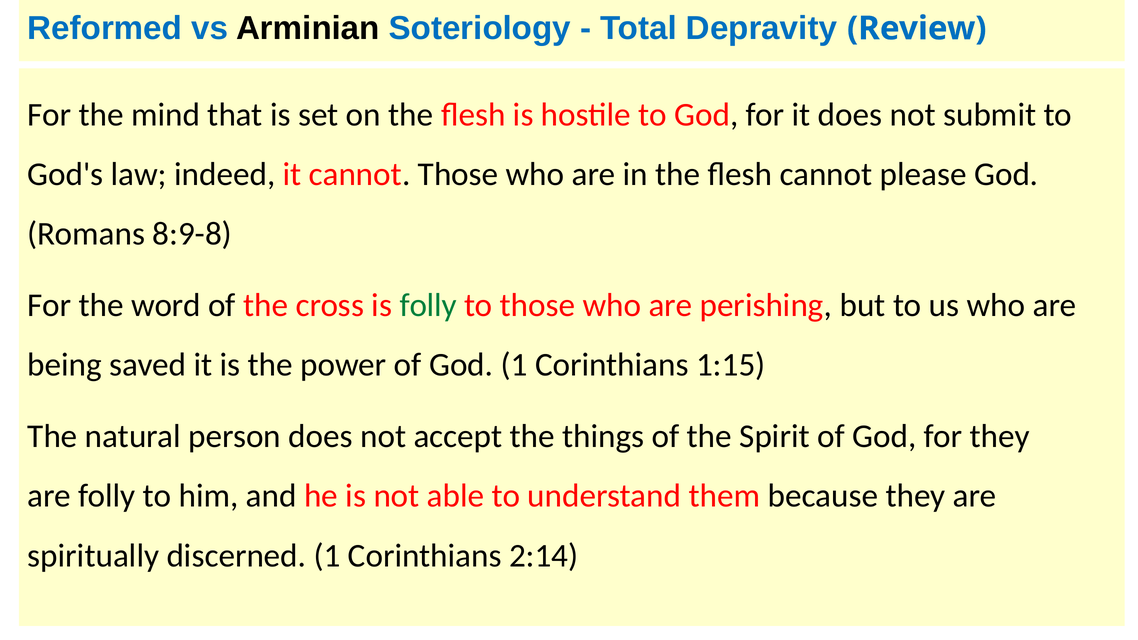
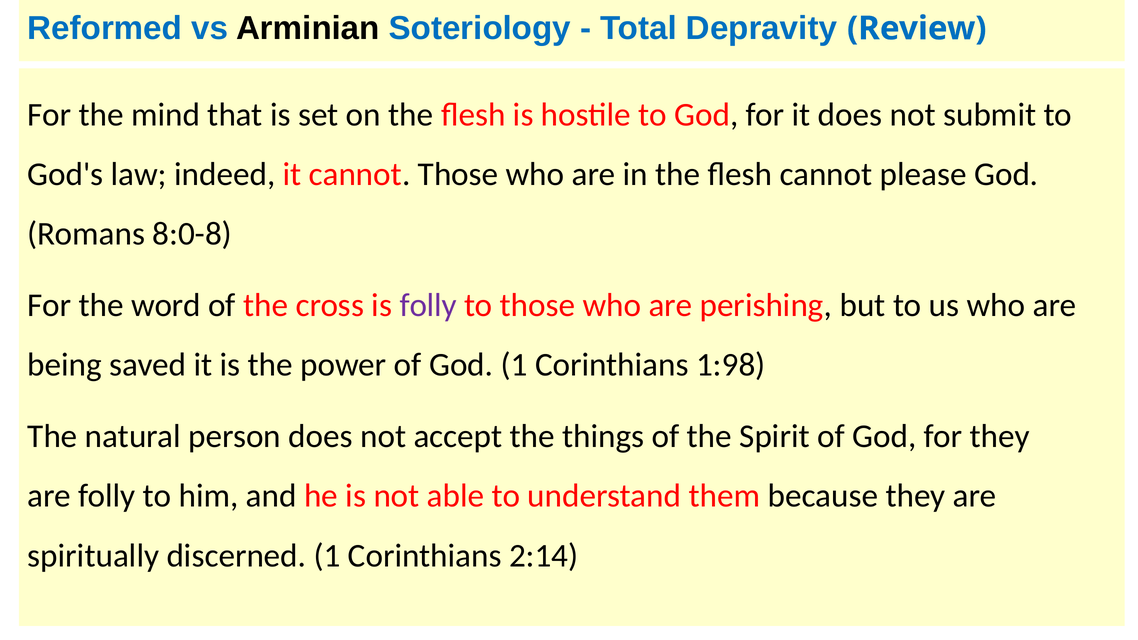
8:9-8: 8:9-8 -> 8:0-8 (192, 234)
folly colour: green -> purple (428, 305)
1:15: 1:15 -> 1:98 (731, 365)
